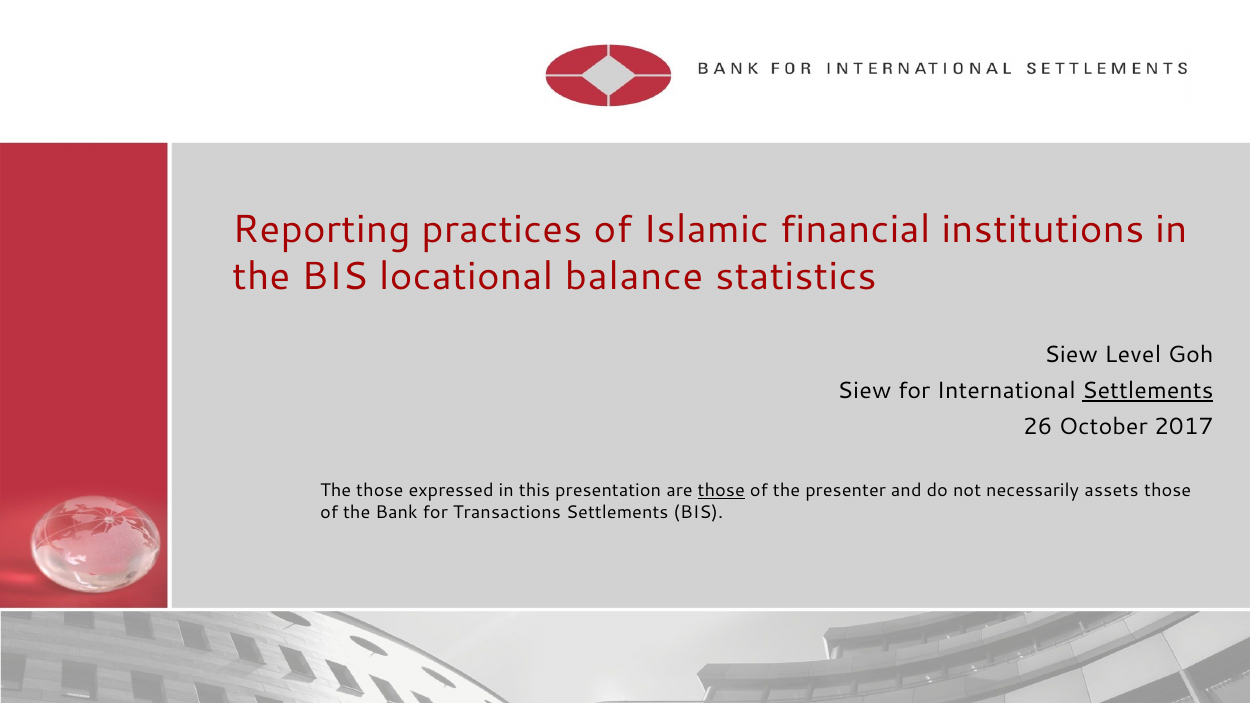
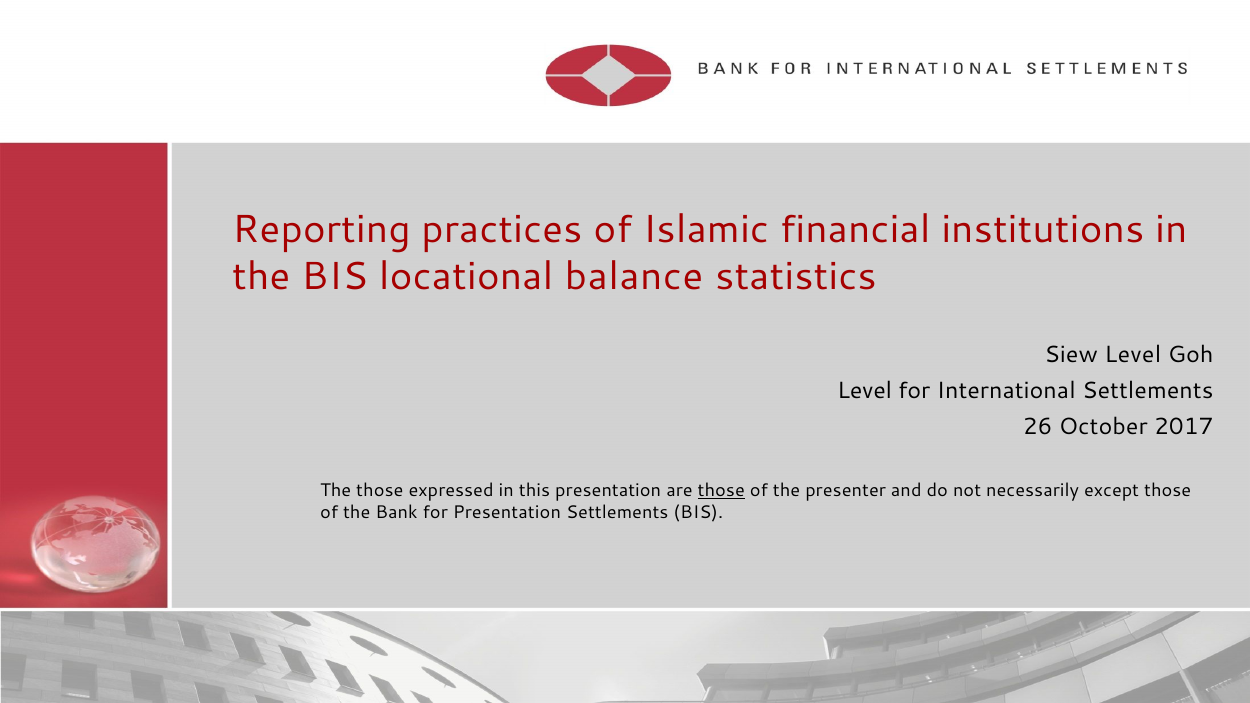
Siew: Siew -> Level (865, 391)
Settlements underline: present -> none (1148, 391)
assets: assets -> except (1112, 490)
for Transactions: Transactions -> Presentation (507, 512)
